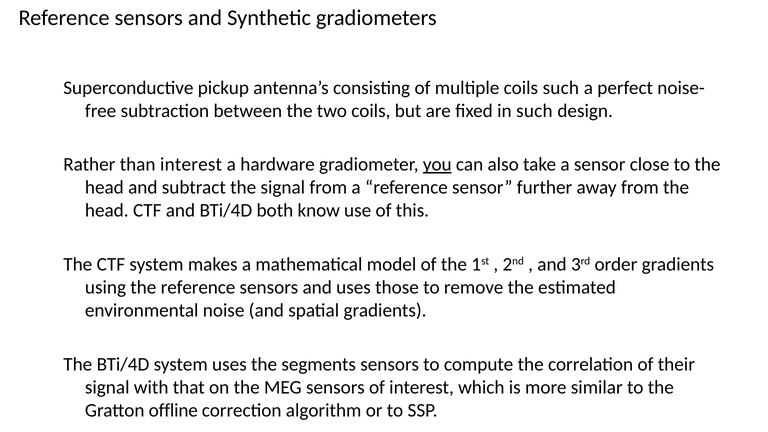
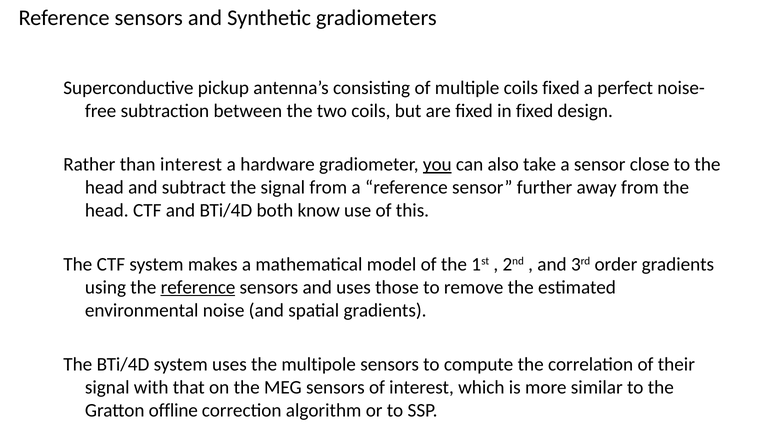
coils such: such -> fixed (561, 88)
in such: such -> fixed (535, 111)
reference underline: none -> present (198, 287)
segments: segments -> multipole (319, 364)
